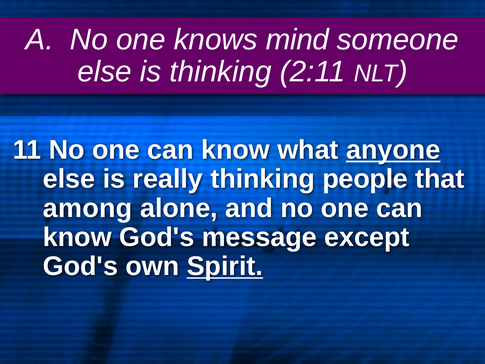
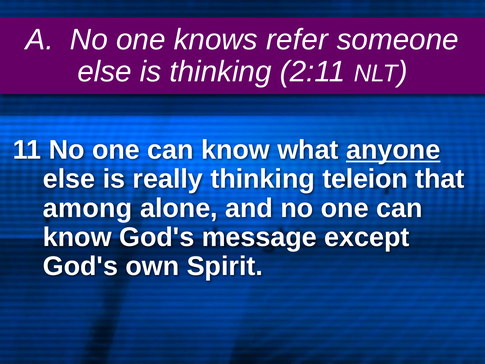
mind: mind -> refer (297, 40)
people: people -> teleion (365, 179)
Spirit underline: present -> none (225, 266)
